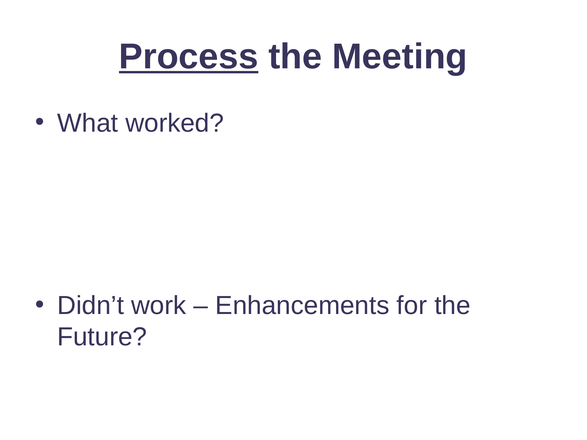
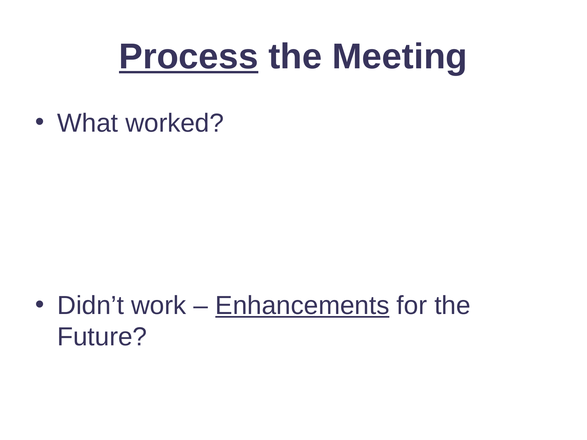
Enhancements underline: none -> present (302, 306)
